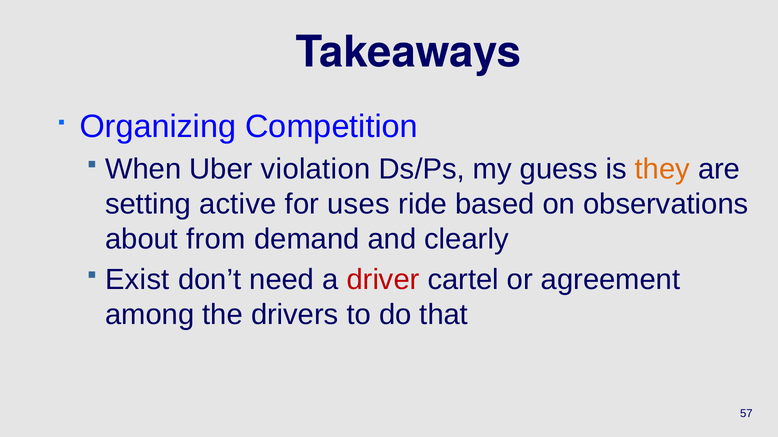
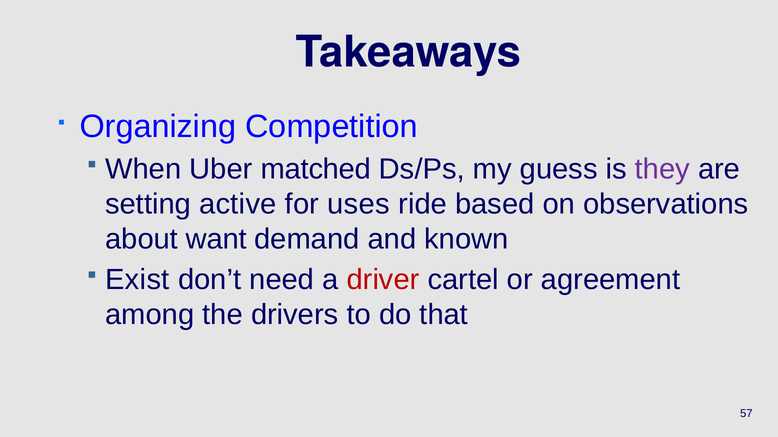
violation: violation -> matched (316, 169)
they colour: orange -> purple (662, 169)
from: from -> want (216, 239)
clearly: clearly -> known (466, 239)
